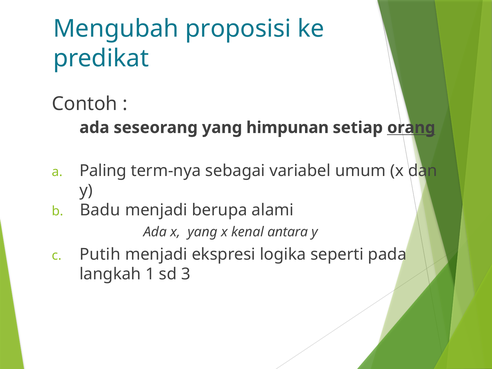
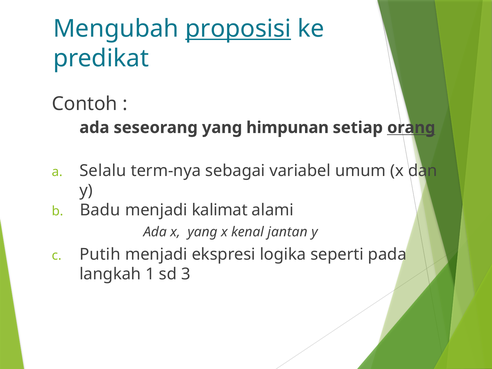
proposisi underline: none -> present (238, 29)
Paling: Paling -> Selalu (103, 171)
berupa: berupa -> kalimat (220, 210)
antara: antara -> jantan (287, 232)
